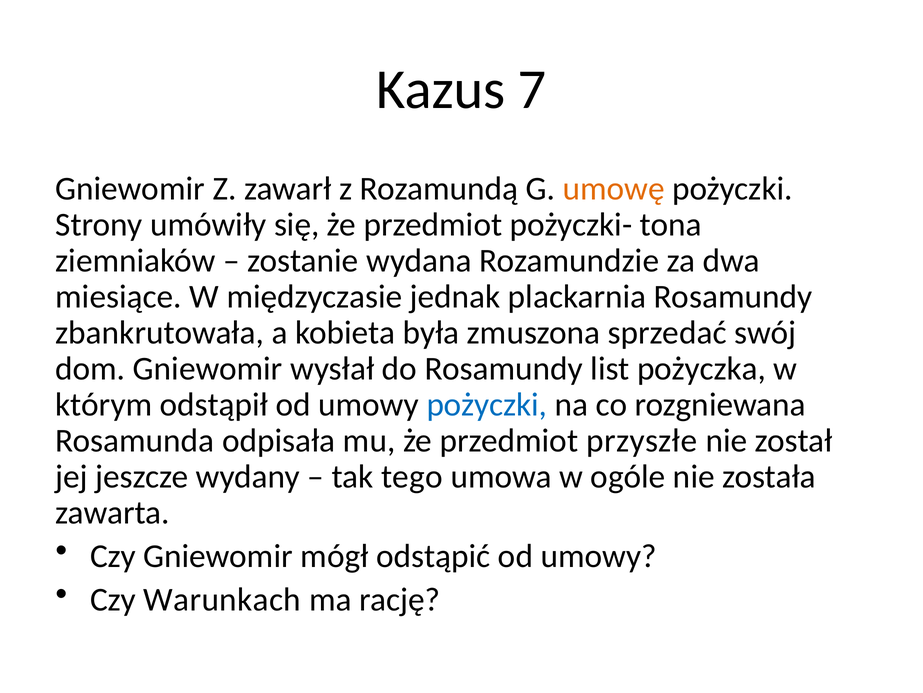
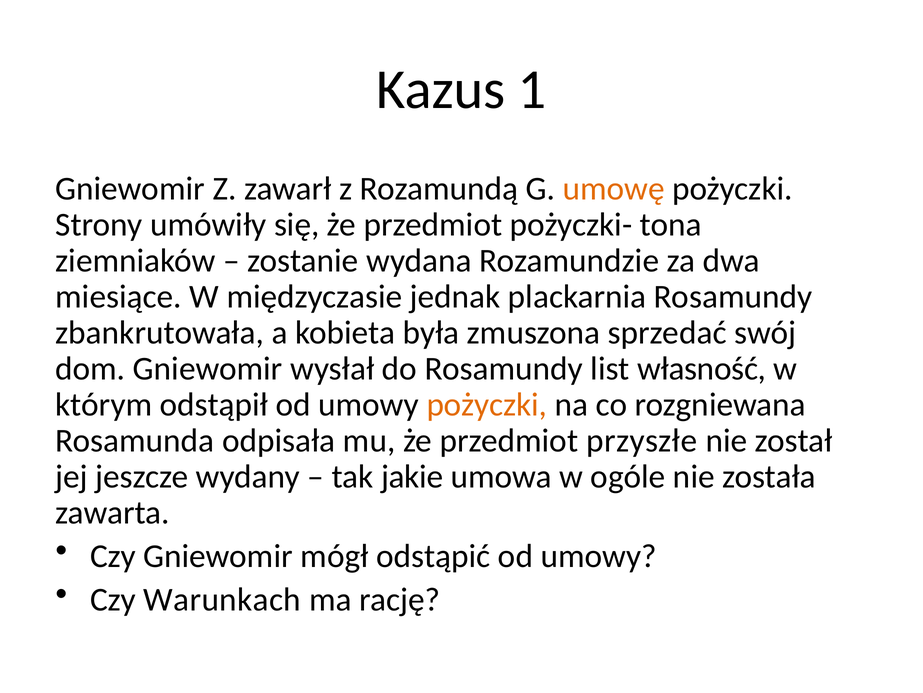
7: 7 -> 1 (532, 89)
pożyczka: pożyczka -> własność (702, 368)
pożyczki colour: blue -> orange (487, 404)
tego: tego -> jakie (412, 476)
